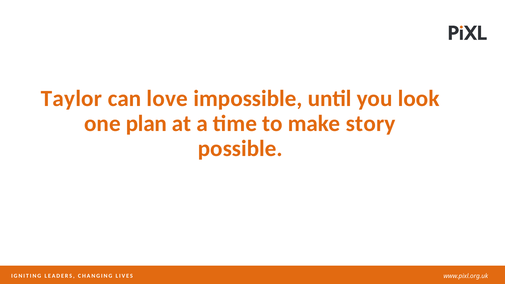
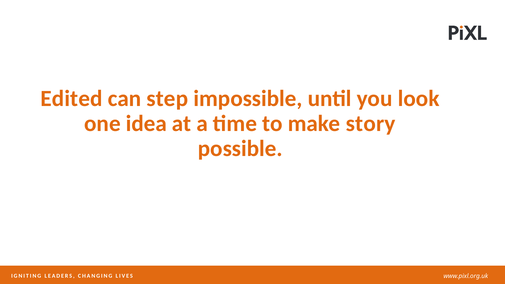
Taylor: Taylor -> Edited (72, 99)
love: love -> step (167, 99)
plan: plan -> idea (146, 123)
